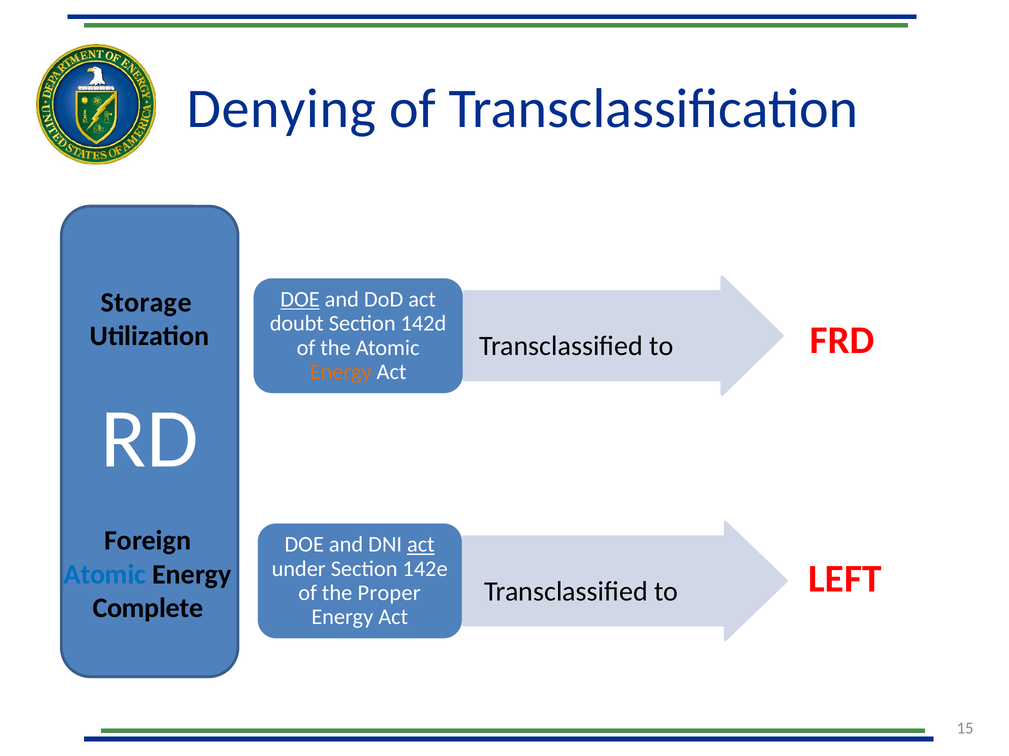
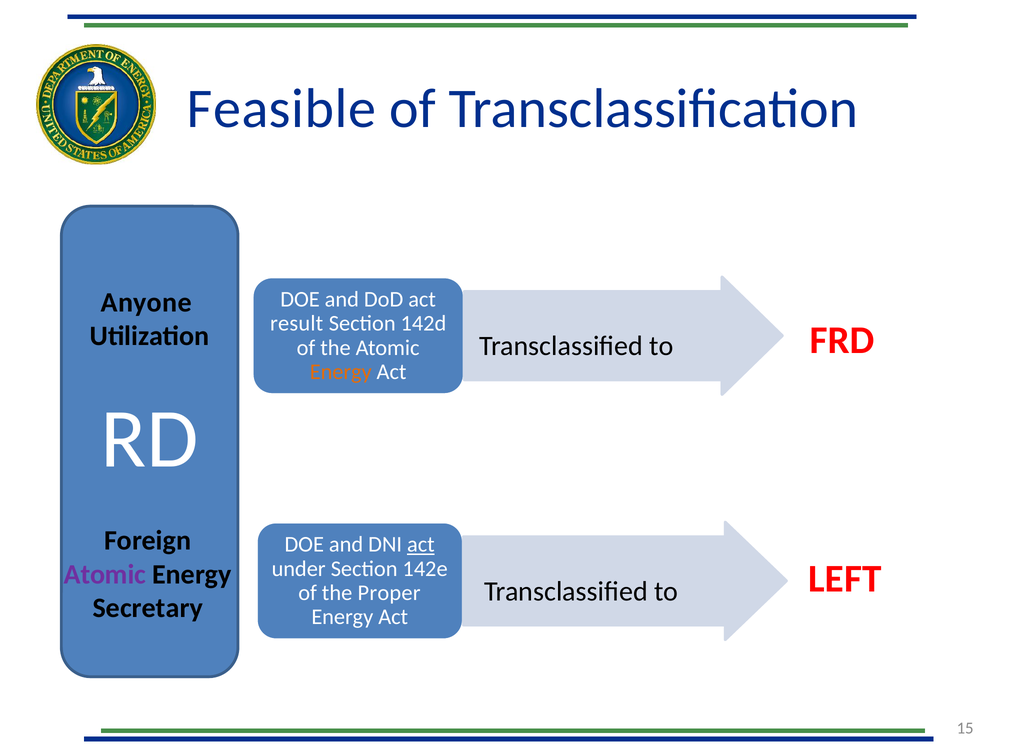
Denying: Denying -> Feasible (281, 109)
DOE underline: present -> none (300, 300)
Storage: Storage -> Anyone (146, 303)
doubt: doubt -> result (297, 324)
Atomic colour: blue -> purple (105, 575)
Complete: Complete -> Secretary (148, 609)
